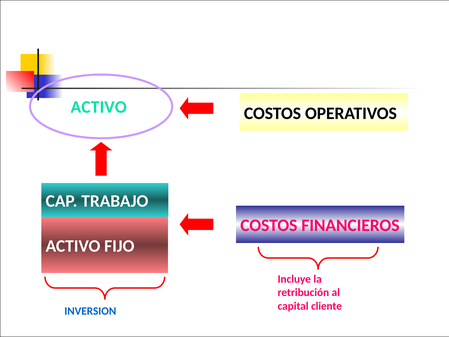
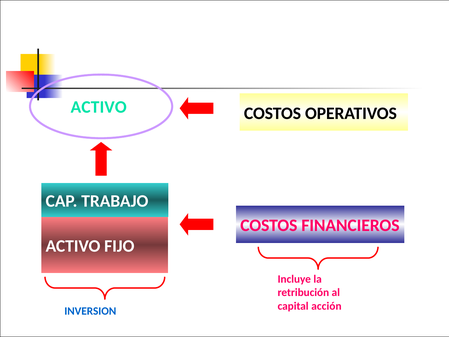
cliente: cliente -> acción (326, 306)
